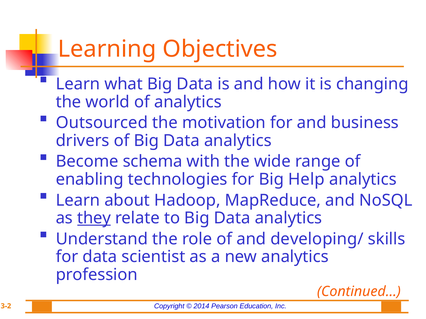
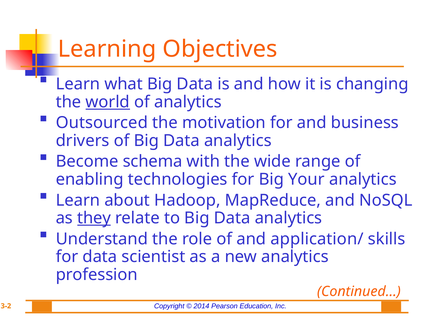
world underline: none -> present (108, 102)
Help: Help -> Your (306, 180)
developing/: developing/ -> application/ (317, 239)
